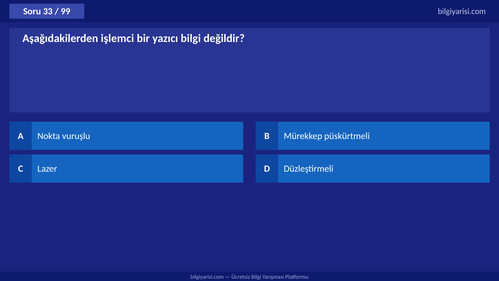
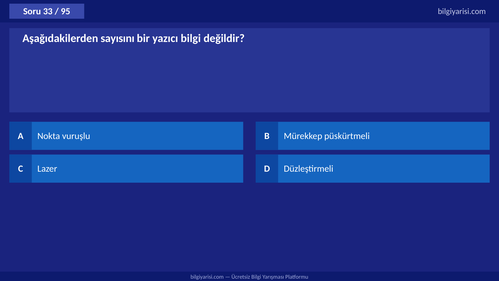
99: 99 -> 95 (66, 11)
işlemci: işlemci -> sayısını (118, 38)
